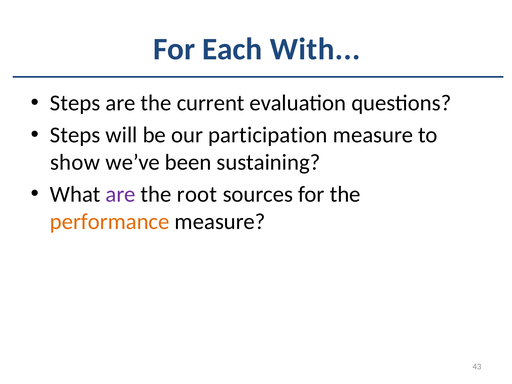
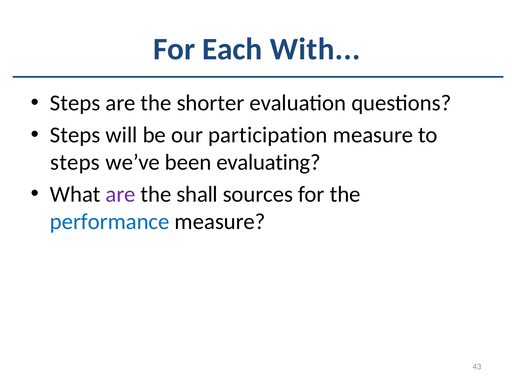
current: current -> shorter (211, 103)
show: show -> steps (75, 162)
sustaining: sustaining -> evaluating (269, 162)
root: root -> shall (197, 194)
performance colour: orange -> blue (110, 222)
